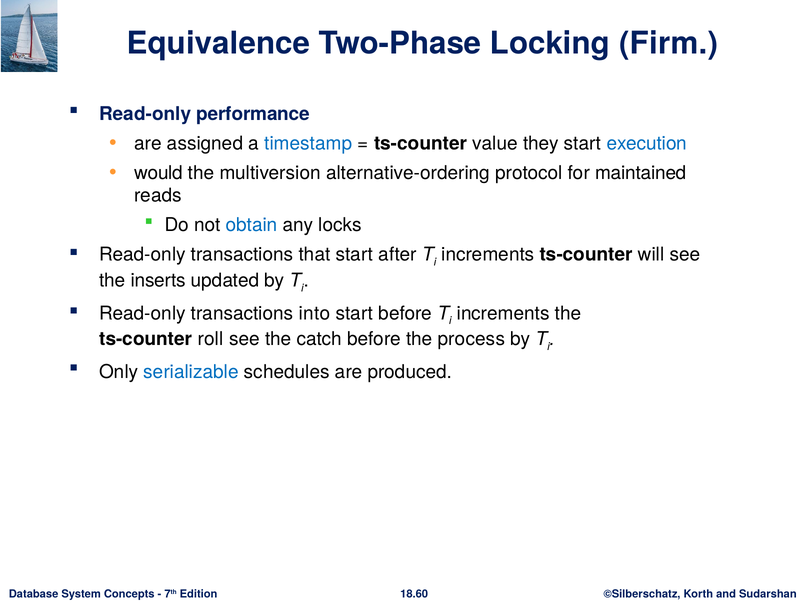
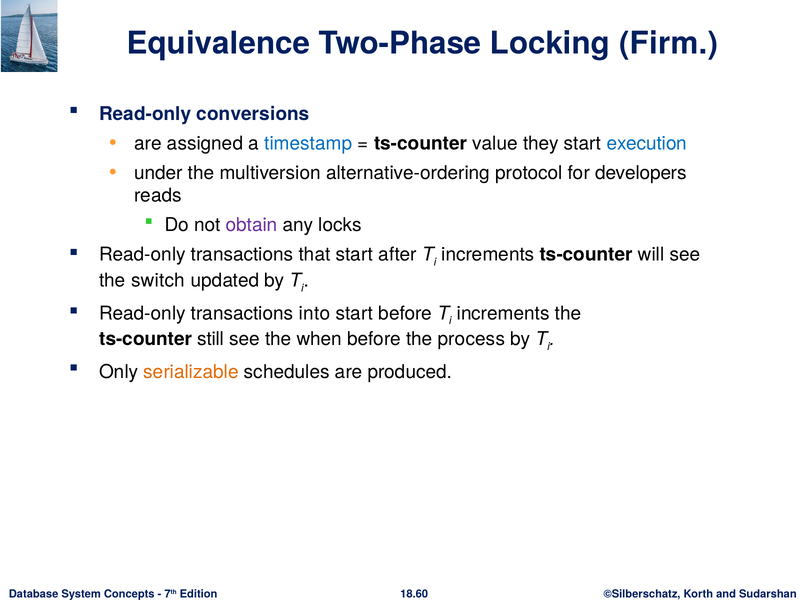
performance: performance -> conversions (253, 114)
would: would -> under (159, 173)
maintained: maintained -> developers (641, 173)
obtain colour: blue -> purple (252, 225)
inserts: inserts -> switch (158, 280)
roll: roll -> still (211, 339)
catch: catch -> when (319, 339)
serializable colour: blue -> orange (191, 372)
